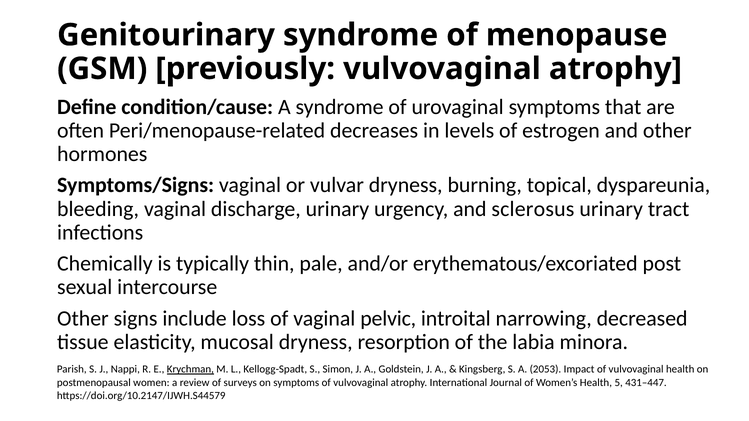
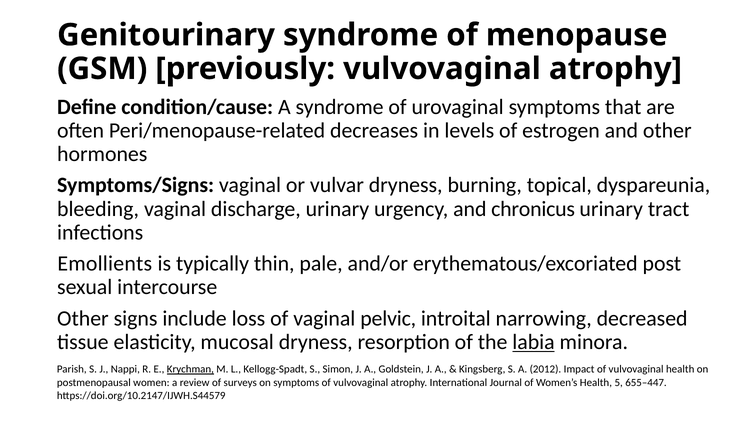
sclerosus: sclerosus -> chronicus (533, 209)
Chemically: Chemically -> Emollients (105, 264)
labia underline: none -> present (533, 342)
2053: 2053 -> 2012 (545, 370)
431–447: 431–447 -> 655–447 (646, 383)
